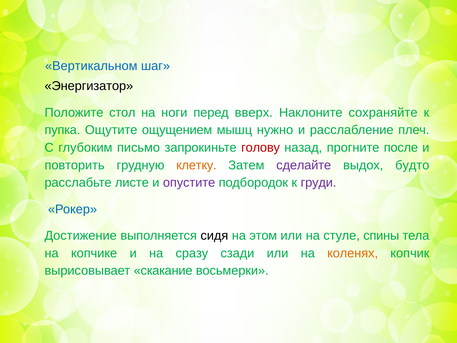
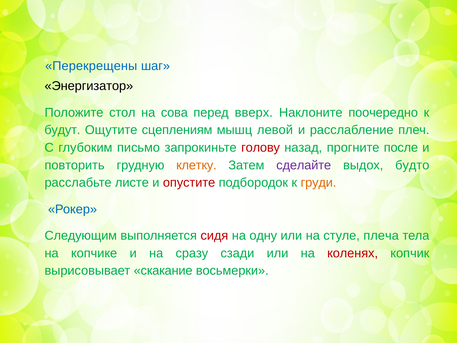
Вертикальном: Вертикальном -> Перекрещены (91, 66)
ноги: ноги -> сова (174, 112)
сохраняйте: сохраняйте -> поочередно (383, 112)
пупка: пупка -> будут (62, 130)
ощущением: ощущением -> сцеплениям (177, 130)
нужно: нужно -> левой (275, 130)
опустите colour: purple -> red (189, 183)
груди colour: purple -> orange (318, 183)
Достижение: Достижение -> Следующим (81, 236)
сидя colour: black -> red (214, 236)
этом: этом -> одну (263, 236)
спины: спины -> плеча (381, 236)
коленях colour: orange -> red (353, 253)
